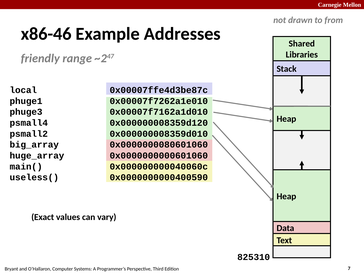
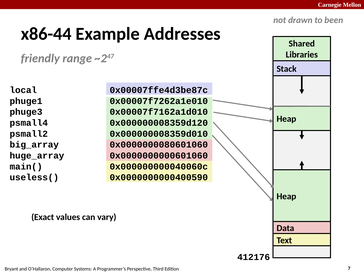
from: from -> been (334, 20)
x86-46: x86-46 -> x86-44 (46, 34)
825310: 825310 -> 412176 (254, 257)
